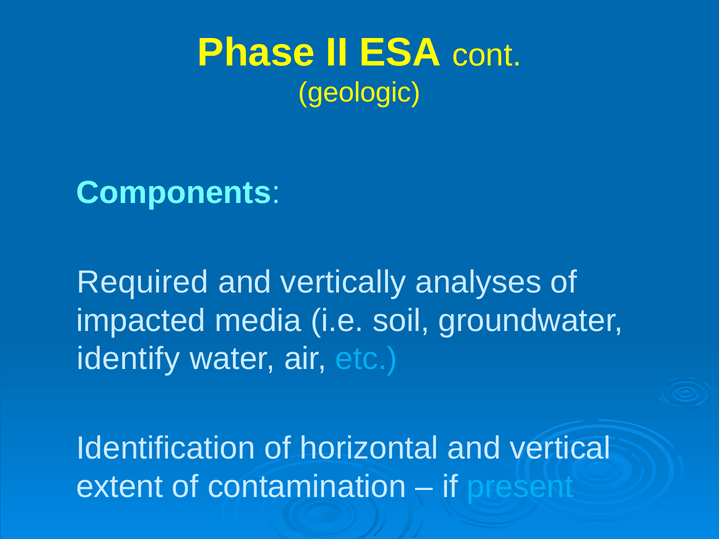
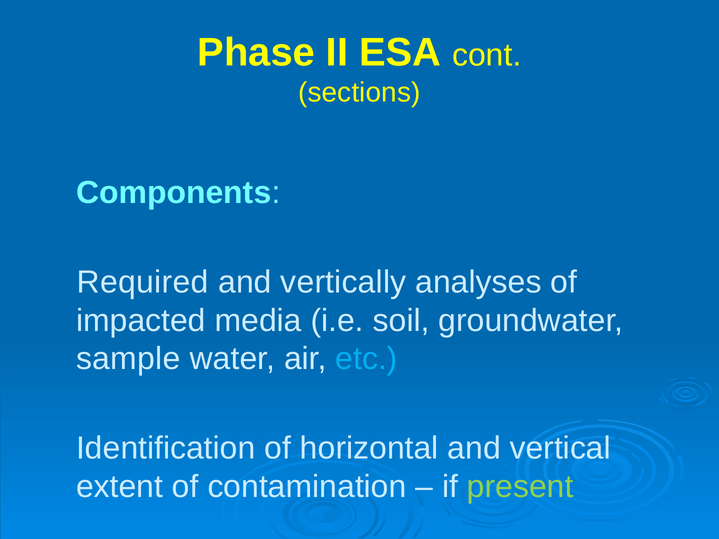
geologic: geologic -> sections (359, 93)
identify: identify -> sample (128, 359)
present colour: light blue -> light green (520, 487)
